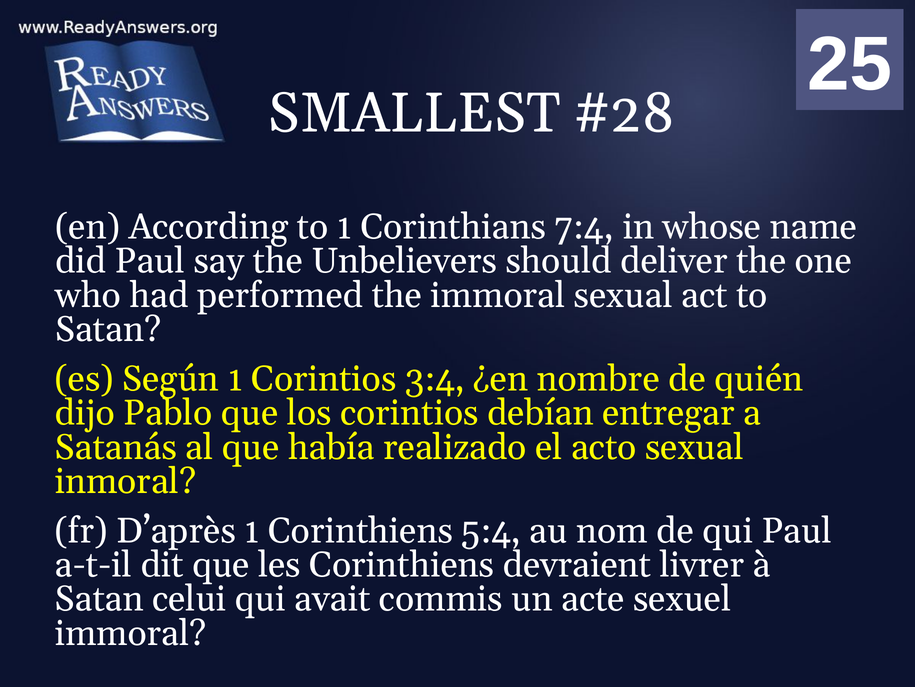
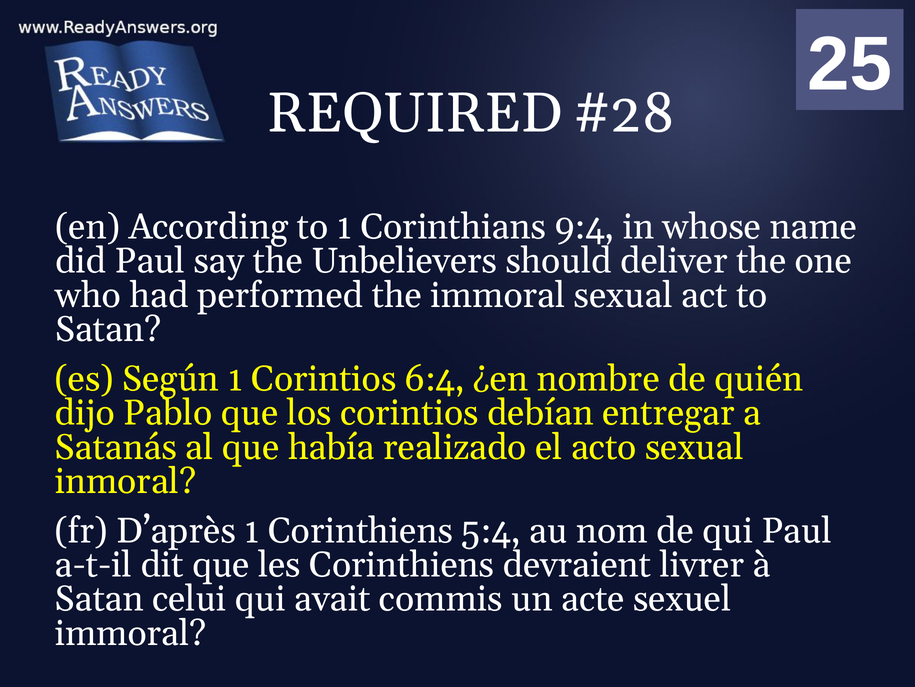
SMALLEST: SMALLEST -> REQUIRED (415, 113)
7:4: 7:4 -> 9:4 (584, 227)
3:4: 3:4 -> 6:4 (435, 378)
